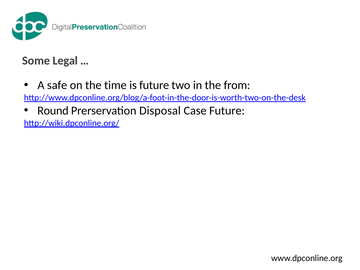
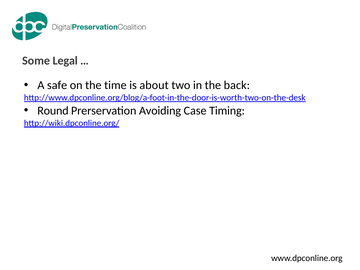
is future: future -> about (154, 85)
from: from -> back (237, 85)
Disposal: Disposal -> Avoiding (160, 111)
Case Future: Future -> Timing (227, 111)
